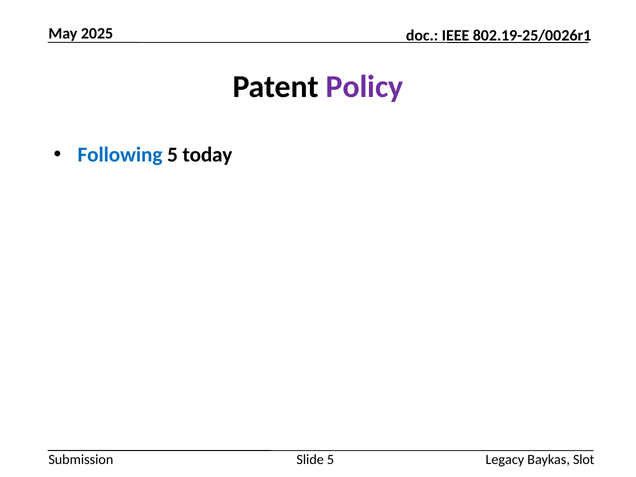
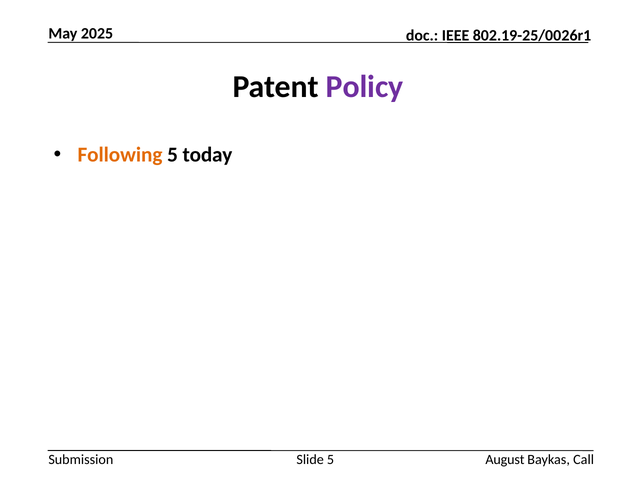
Following colour: blue -> orange (120, 155)
Legacy: Legacy -> August (505, 460)
Slot: Slot -> Call (584, 460)
